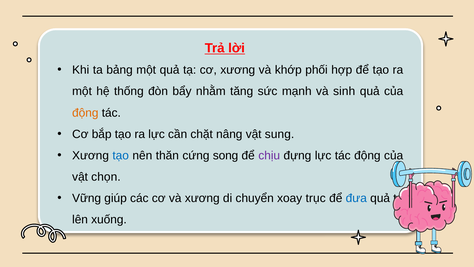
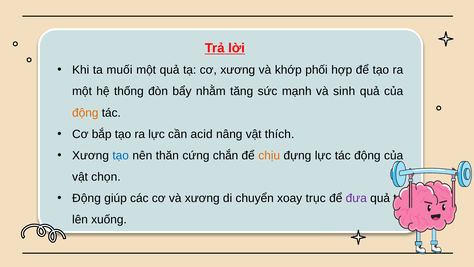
bảng: bảng -> muối (119, 70)
chặt: chặt -> acid (202, 134)
sung: sung -> thích (280, 134)
song: song -> chắn (226, 155)
chịu colour: purple -> orange (269, 155)
Vững: Vững -> Động (87, 198)
đưa colour: blue -> purple (356, 198)
